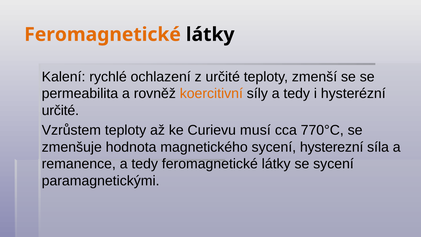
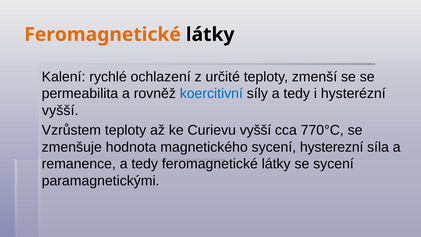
koercitivní colour: orange -> blue (211, 94)
určité: určité -> vyšší (60, 110)
Curievu musí: musí -> vyšší (256, 130)
